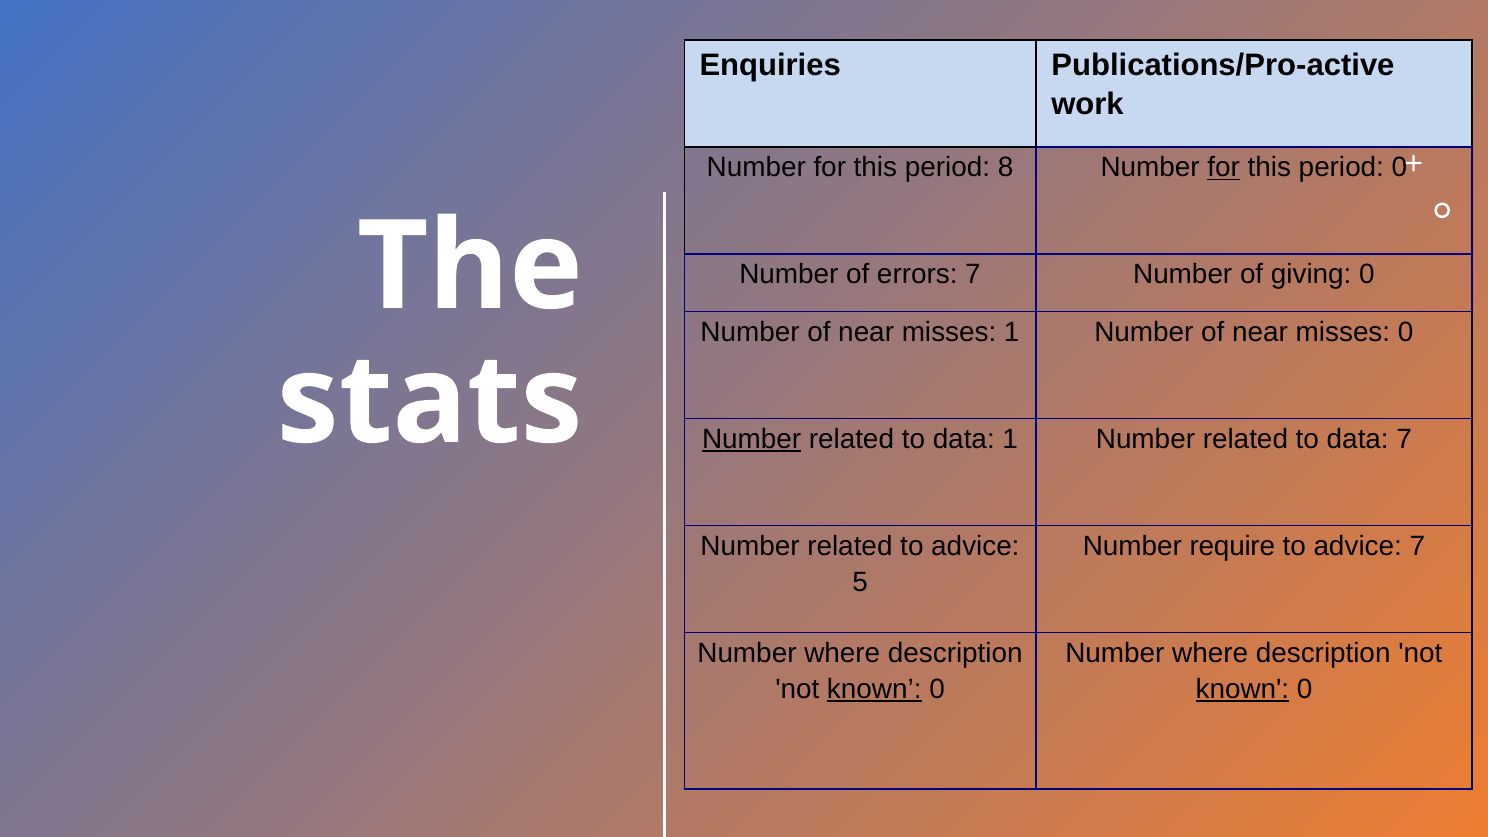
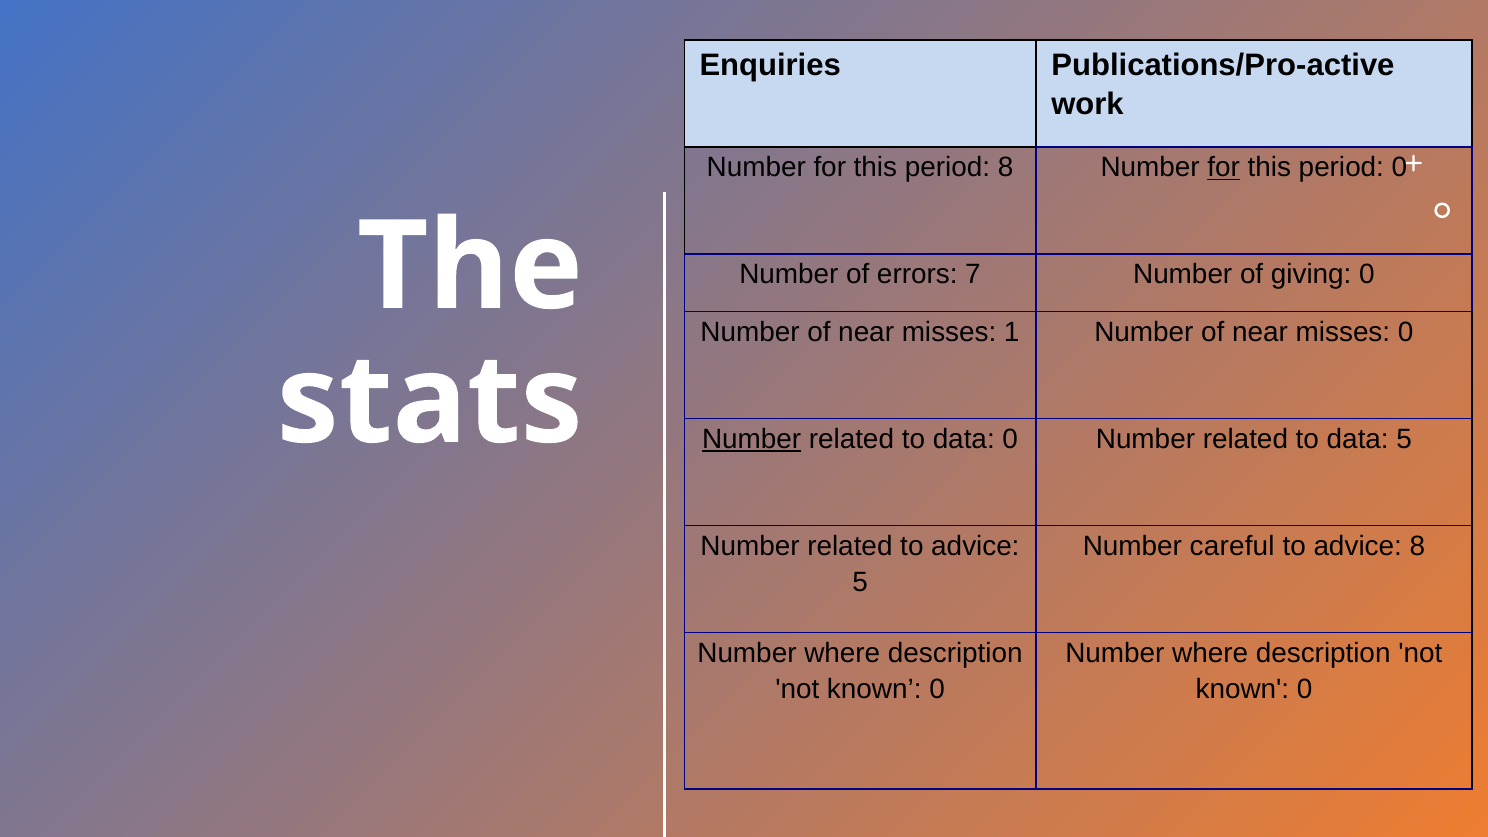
data 1: 1 -> 0 (1010, 439)
data 7: 7 -> 5 (1404, 439)
require: require -> careful (1232, 546)
advice 7: 7 -> 8 (1417, 546)
known underline: present -> none (874, 689)
known underline: present -> none (1242, 689)
